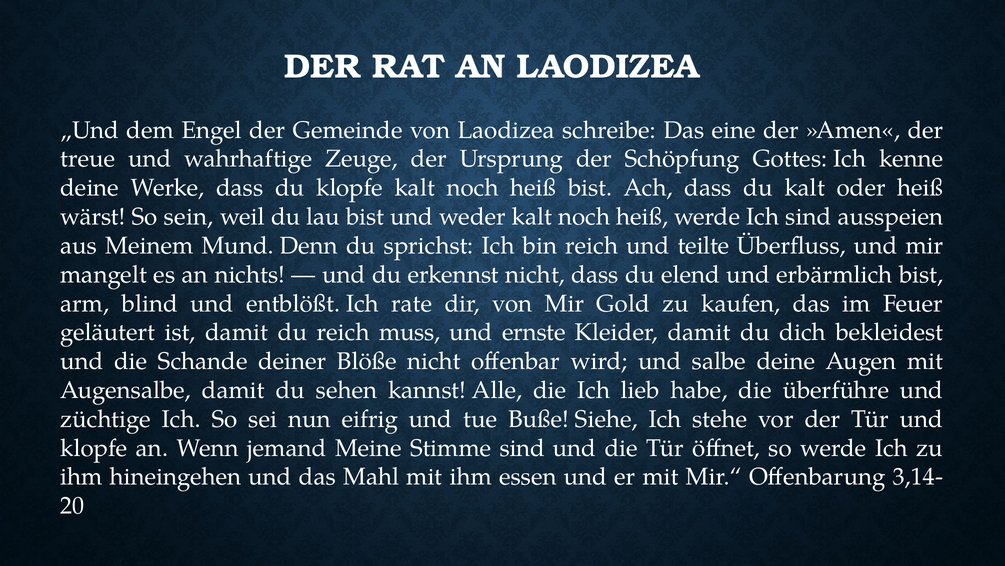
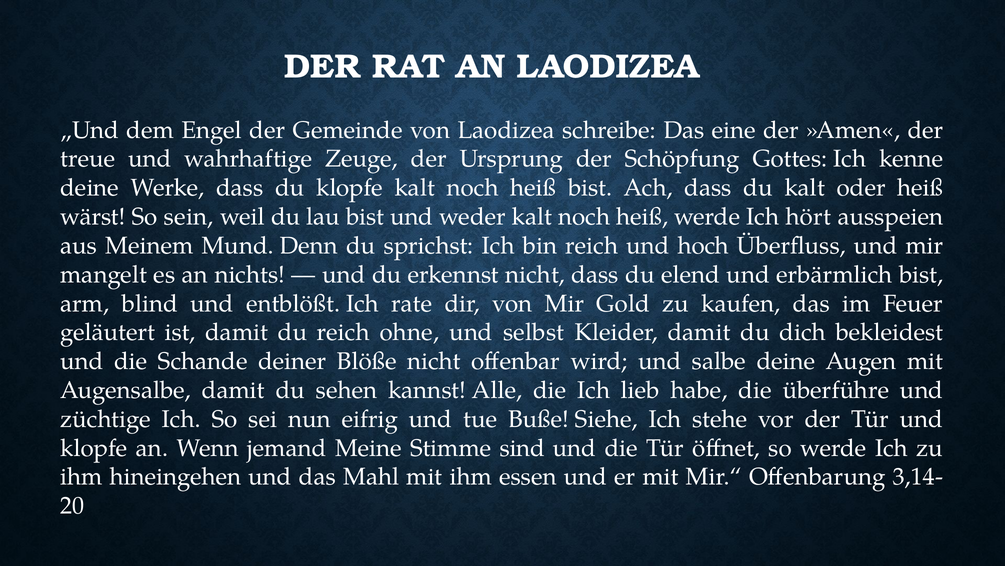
Ich sind: sind -> hört (808, 217)
teilte: teilte -> hoch (703, 245)
muss: muss -> ohne (409, 332)
ernste: ernste -> selbst (534, 332)
